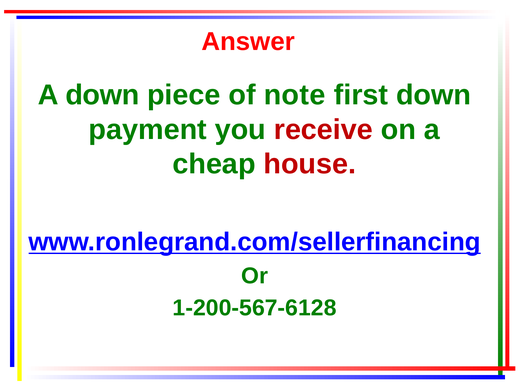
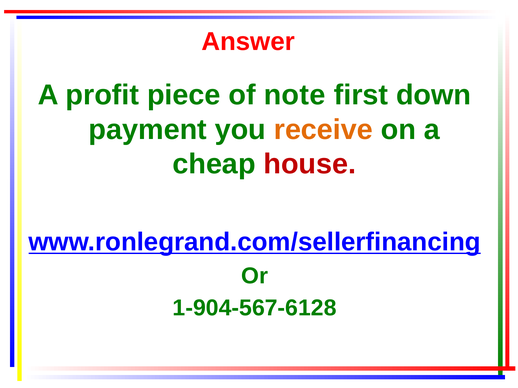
A down: down -> profit (102, 95)
receive colour: red -> orange (323, 130)
1-200-567-6128: 1-200-567-6128 -> 1-904-567-6128 (255, 308)
